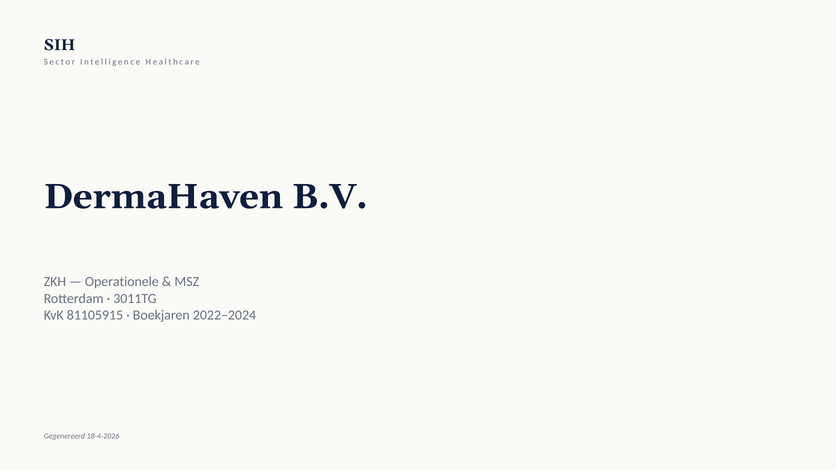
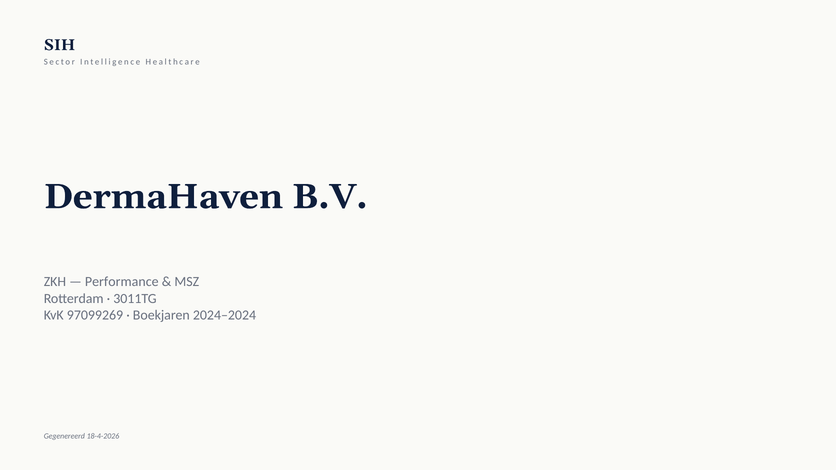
Operationele: Operationele -> Performance (122, 282)
81105915: 81105915 -> 97099269 (95, 315)
2022–2024: 2022–2024 -> 2024–2024 (225, 315)
